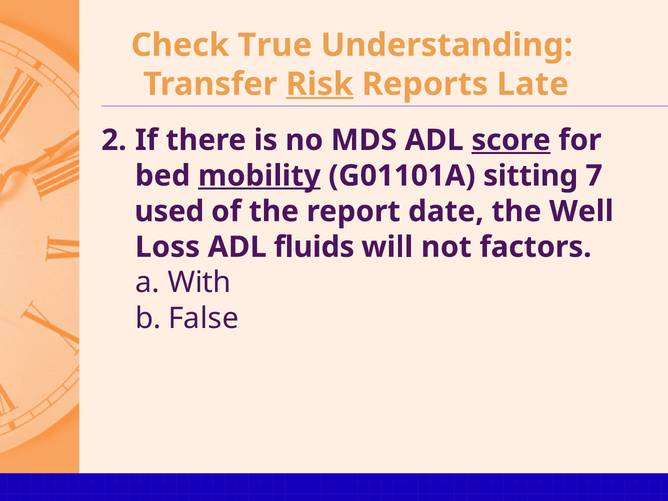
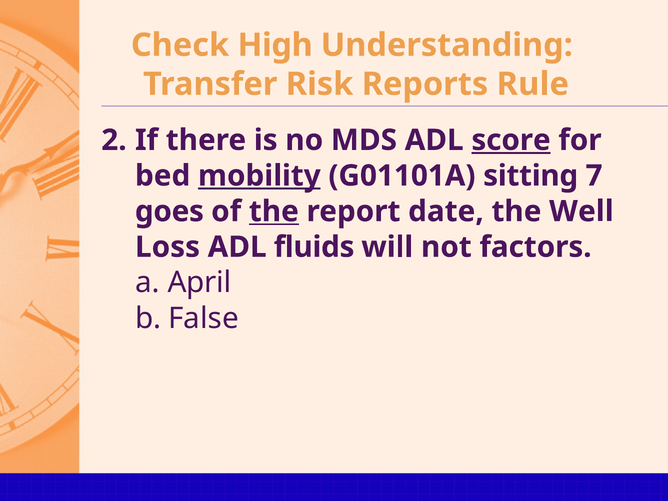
True: True -> High (275, 45)
Risk underline: present -> none (320, 84)
Late: Late -> Rule (533, 84)
used: used -> goes (169, 211)
the underline: none -> present (274, 211)
With: With -> April (199, 283)
